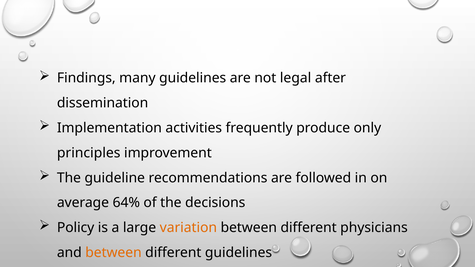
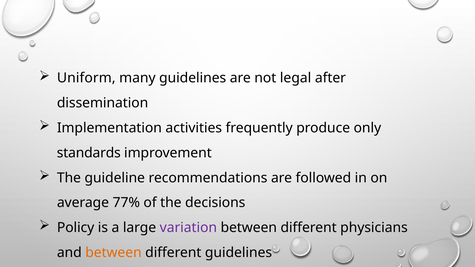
Findings: Findings -> Uniform (86, 78)
principles: principles -> standards (89, 153)
64%: 64% -> 77% (126, 203)
variation colour: orange -> purple (188, 228)
